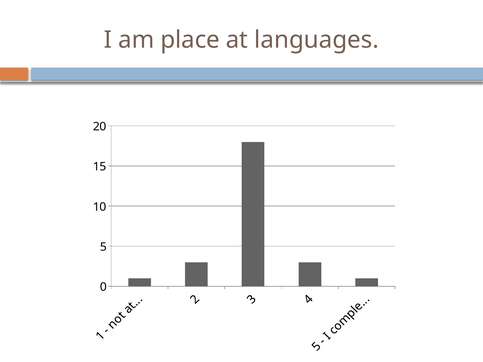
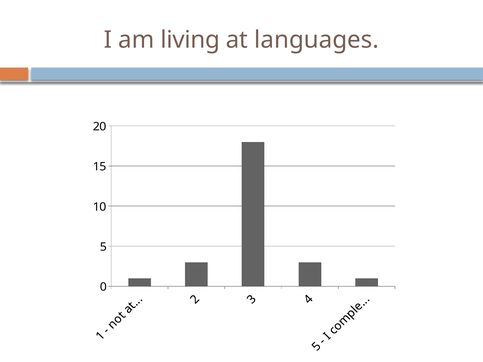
place: place -> living (190, 40)
